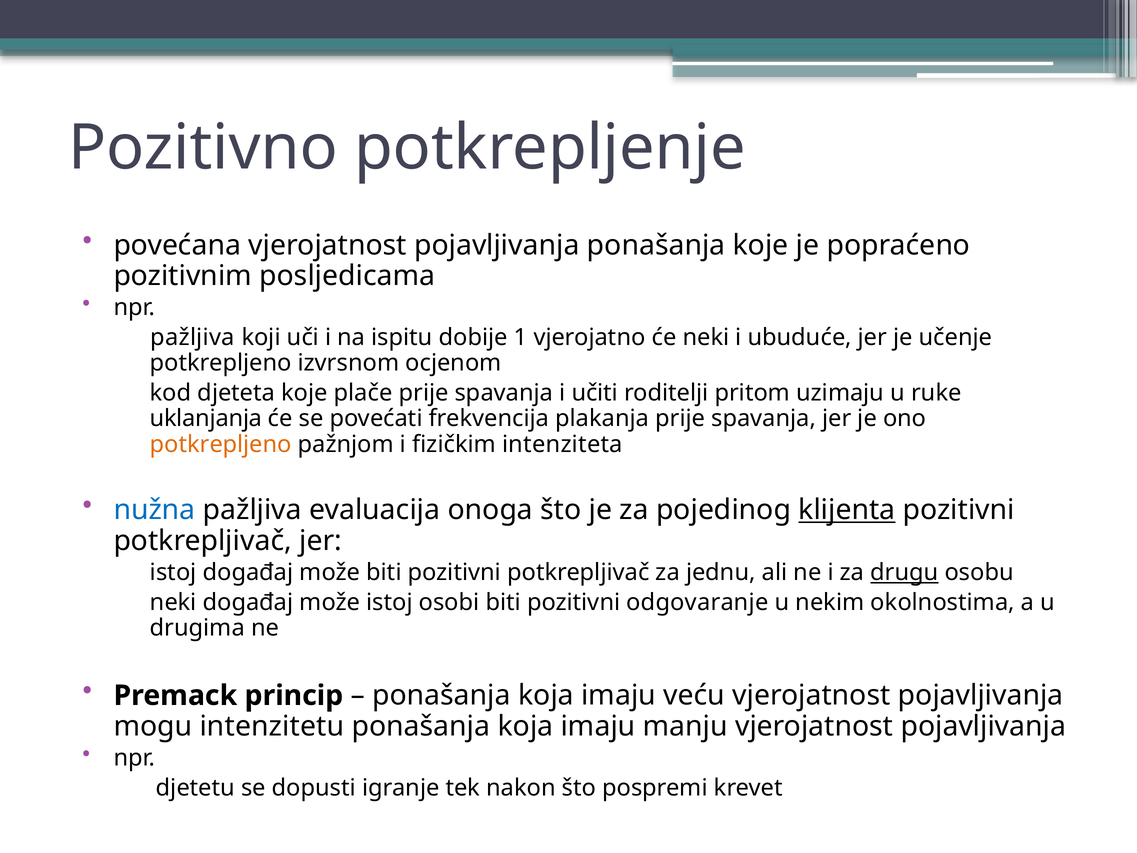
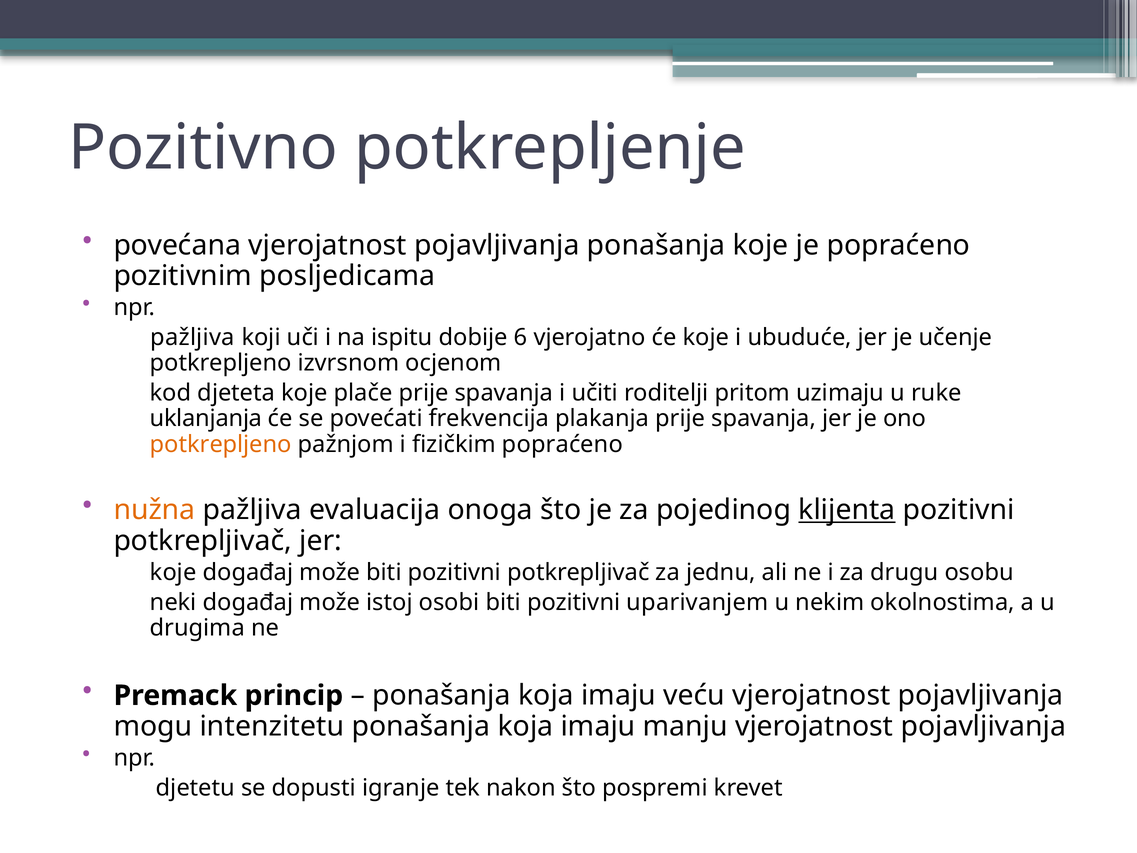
1: 1 -> 6 (521, 337)
će neki: neki -> koje (706, 337)
fizičkim intenziteta: intenziteta -> popraćeno (563, 444)
nužna colour: blue -> orange (154, 510)
istoj: istoj -> koje (173, 572)
drugu underline: present -> none (904, 572)
odgovaranje: odgovaranje -> uparivanjem (697, 602)
